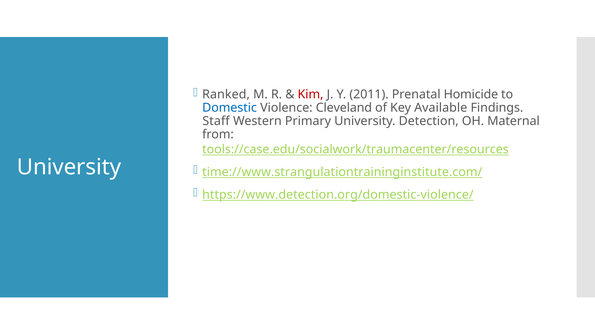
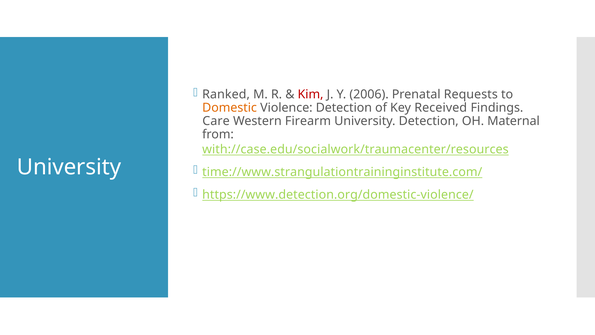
2011: 2011 -> 2006 (369, 94)
Homicide: Homicide -> Requests (471, 94)
Domestic colour: blue -> orange (230, 108)
Violence Cleveland: Cleveland -> Detection (344, 108)
Available: Available -> Received (441, 108)
Staff: Staff -> Care (216, 121)
Primary: Primary -> Firearm (308, 121)
tools://case.edu/socialwork/traumacenter/resources: tools://case.edu/socialwork/traumacenter/resources -> with://case.edu/socialwork/traumacenter/resources (355, 149)
